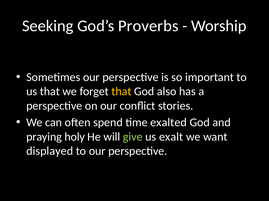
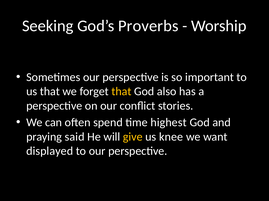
exalted: exalted -> highest (169, 123)
holy: holy -> said (75, 137)
give colour: light green -> yellow (133, 137)
exalt: exalt -> knee (171, 137)
